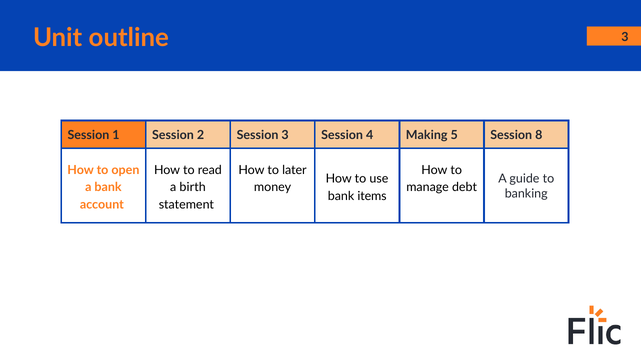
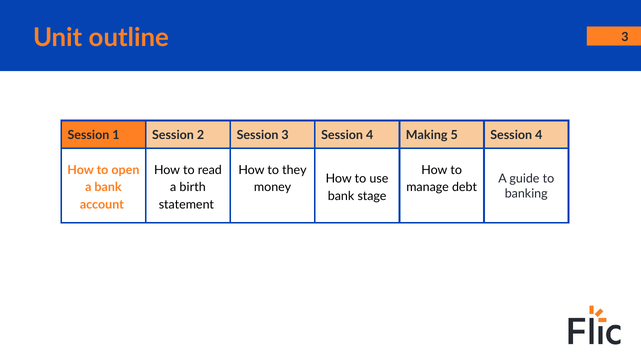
5 Session 8: 8 -> 4 (539, 135)
later: later -> they (294, 170)
items: items -> stage (372, 196)
